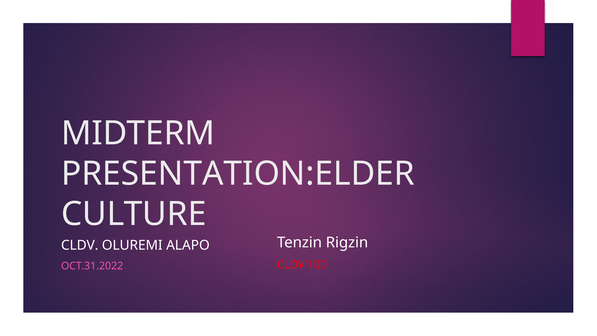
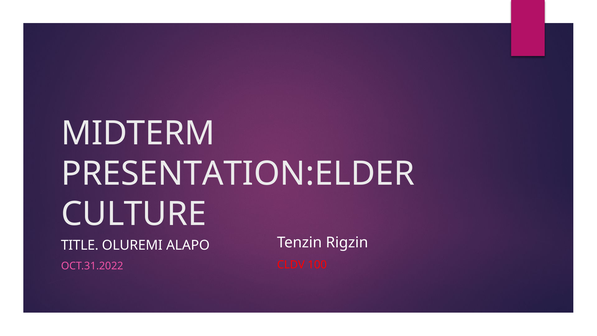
CLDV: CLDV -> TITLE (80, 245)
